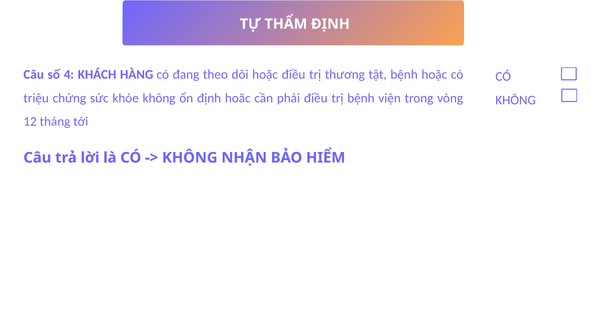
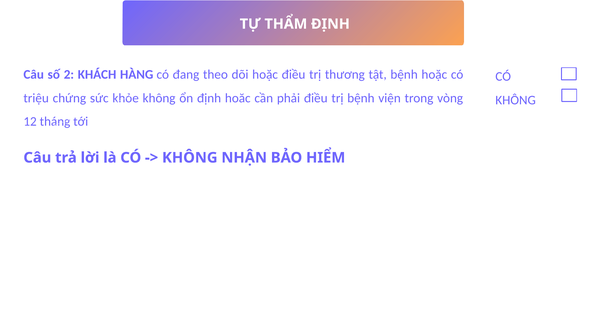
4: 4 -> 2 (69, 75)
